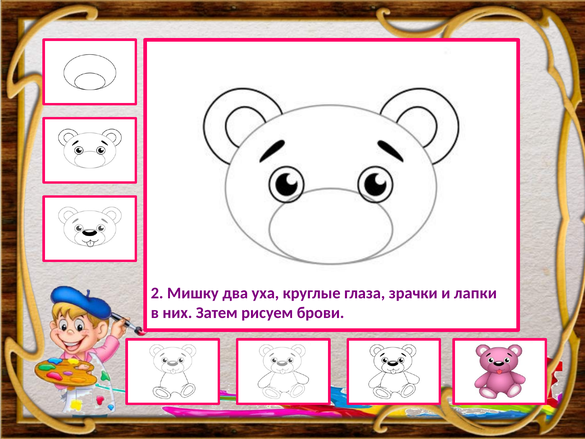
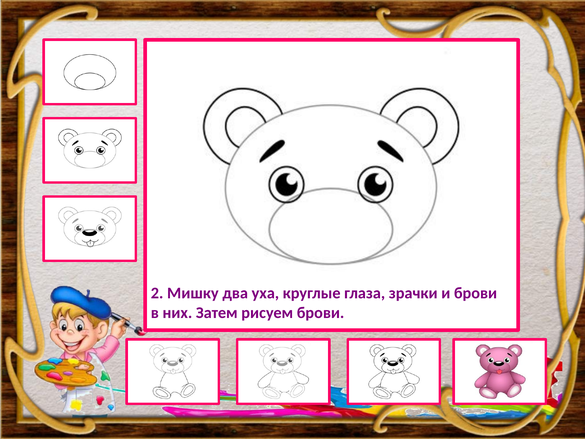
и лапки: лапки -> брови (476, 293)
